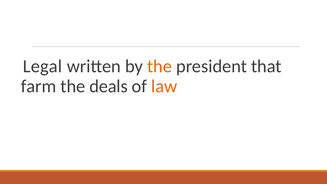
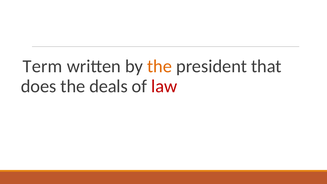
Legal: Legal -> Term (43, 66)
farm: farm -> does (39, 86)
law colour: orange -> red (164, 86)
